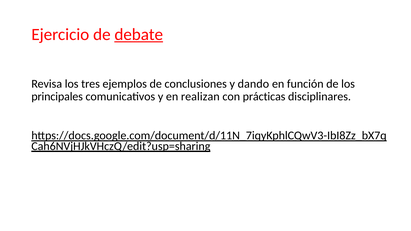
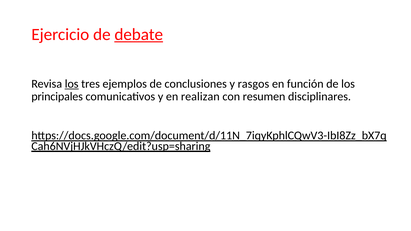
los underline: none -> present (72, 84)
dando: dando -> rasgos (253, 84)
prácticas: prácticas -> resumen (264, 97)
